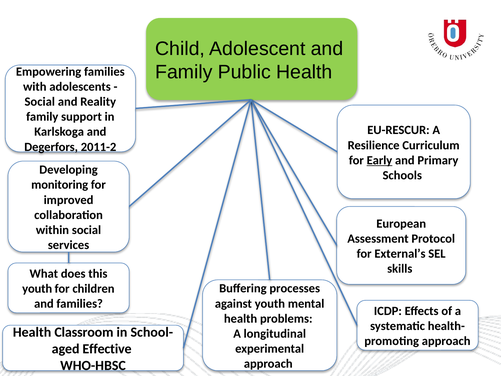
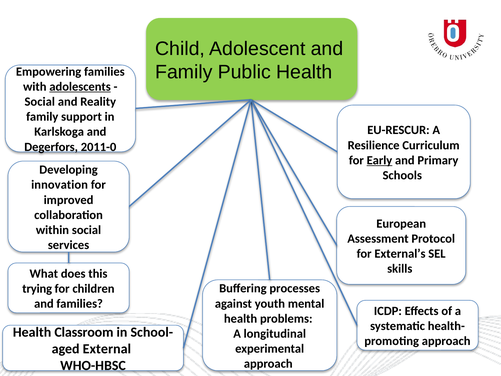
adolescents underline: none -> present (80, 87)
2011-2: 2011-2 -> 2011-0 (99, 147)
monitoring: monitoring -> innovation (60, 185)
youth: youth -> trying (37, 289)
Effective: Effective -> External (107, 349)
